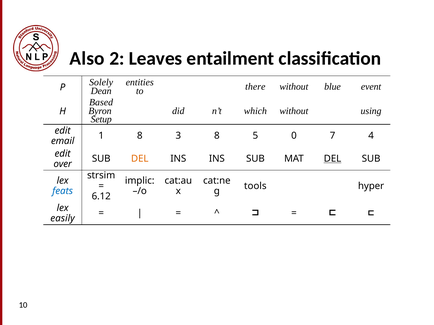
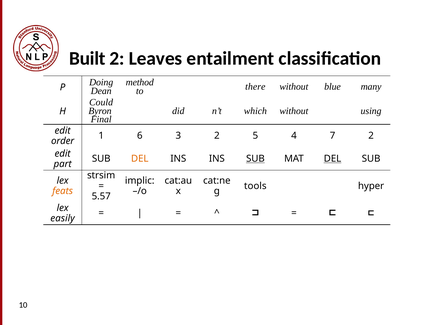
Also: Also -> Built (87, 59)
Solely: Solely -> Doing (101, 82)
entities: entities -> method (140, 82)
event: event -> many (371, 87)
Based: Based -> Could (101, 102)
Setup: Setup -> Final (101, 120)
1 8: 8 -> 6 (140, 136)
3 8: 8 -> 2 (217, 136)
0: 0 -> 4 (294, 136)
7 4: 4 -> 2 (371, 136)
email: email -> order (63, 141)
SUB underline: none -> present (255, 159)
over: over -> part (63, 164)
feats colour: blue -> orange (63, 191)
6.12: 6.12 -> 5.57 (101, 197)
